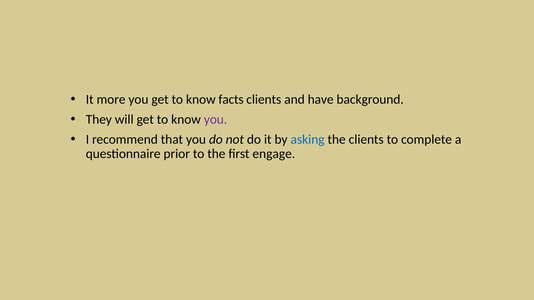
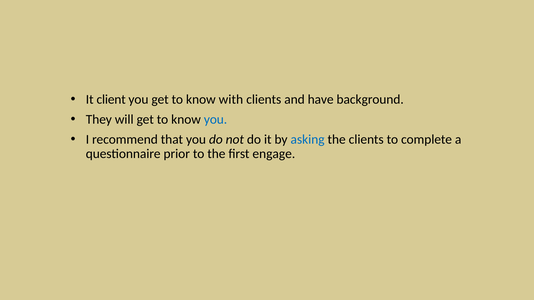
more: more -> client (111, 100)
facts: facts -> with (231, 100)
you colour: purple -> blue (216, 119)
